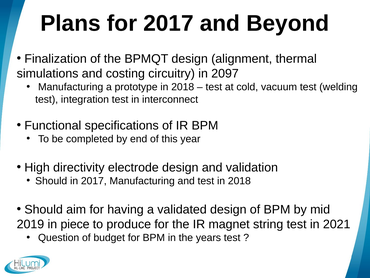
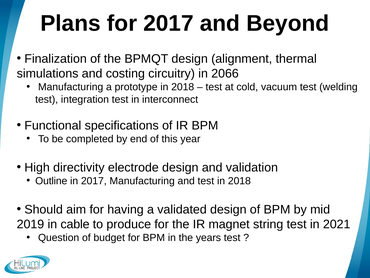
2097: 2097 -> 2066 (225, 73)
Should: Should -> Outline (51, 181)
piece: piece -> cable (75, 224)
